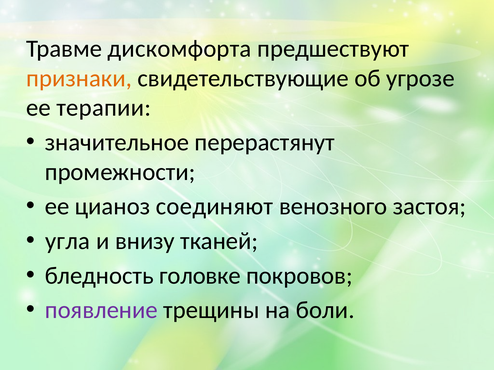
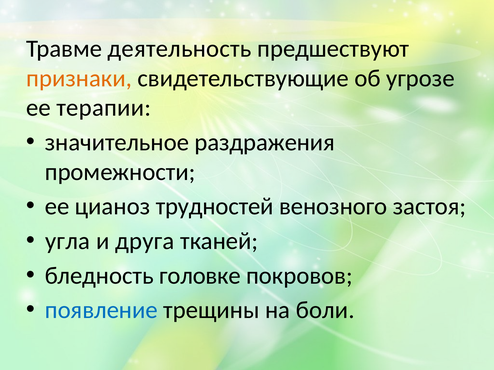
дискомфорта: дискомфорта -> деятельность (180, 49)
перерастянут: перерастянут -> раздражения (265, 143)
соединяют: соединяют -> трудностей (215, 207)
внизу: внизу -> друга (145, 241)
появление colour: purple -> blue (101, 310)
